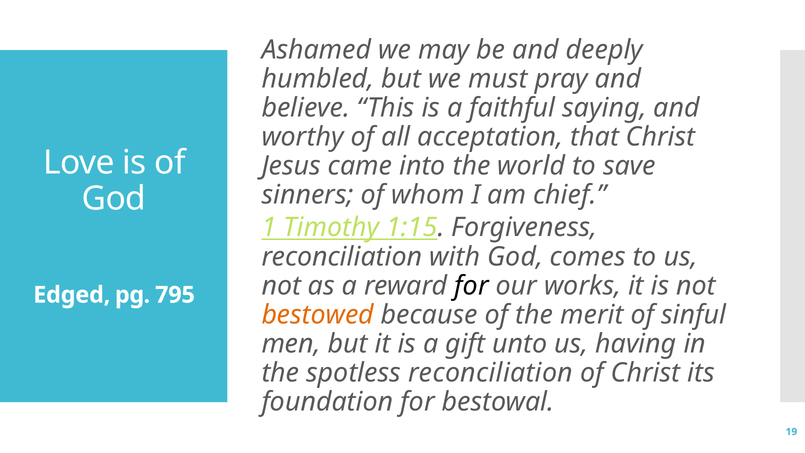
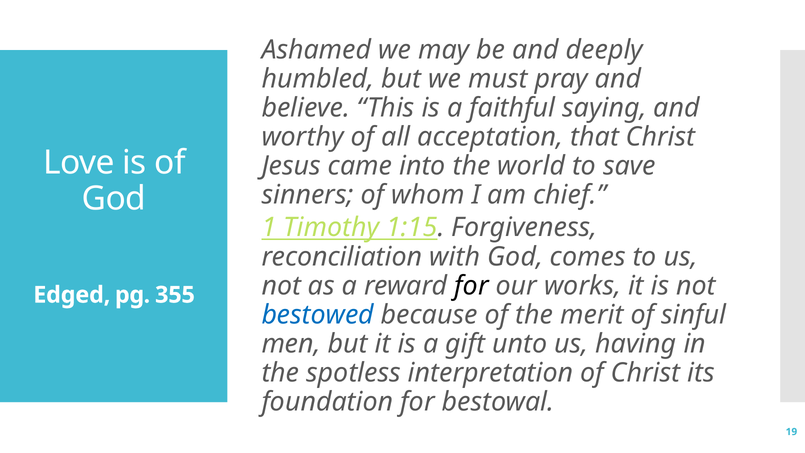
795: 795 -> 355 (175, 295)
bestowed colour: orange -> blue (318, 315)
spotless reconciliation: reconciliation -> interpretation (491, 373)
